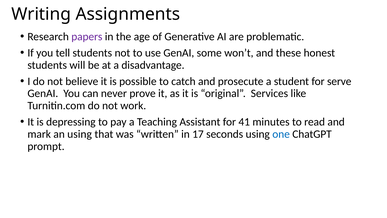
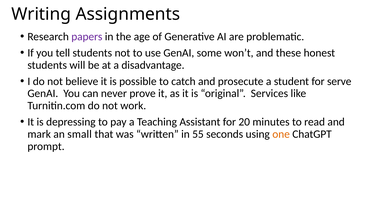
41: 41 -> 20 (244, 122)
an using: using -> small (80, 134)
17: 17 -> 55 (198, 134)
one colour: blue -> orange (281, 134)
